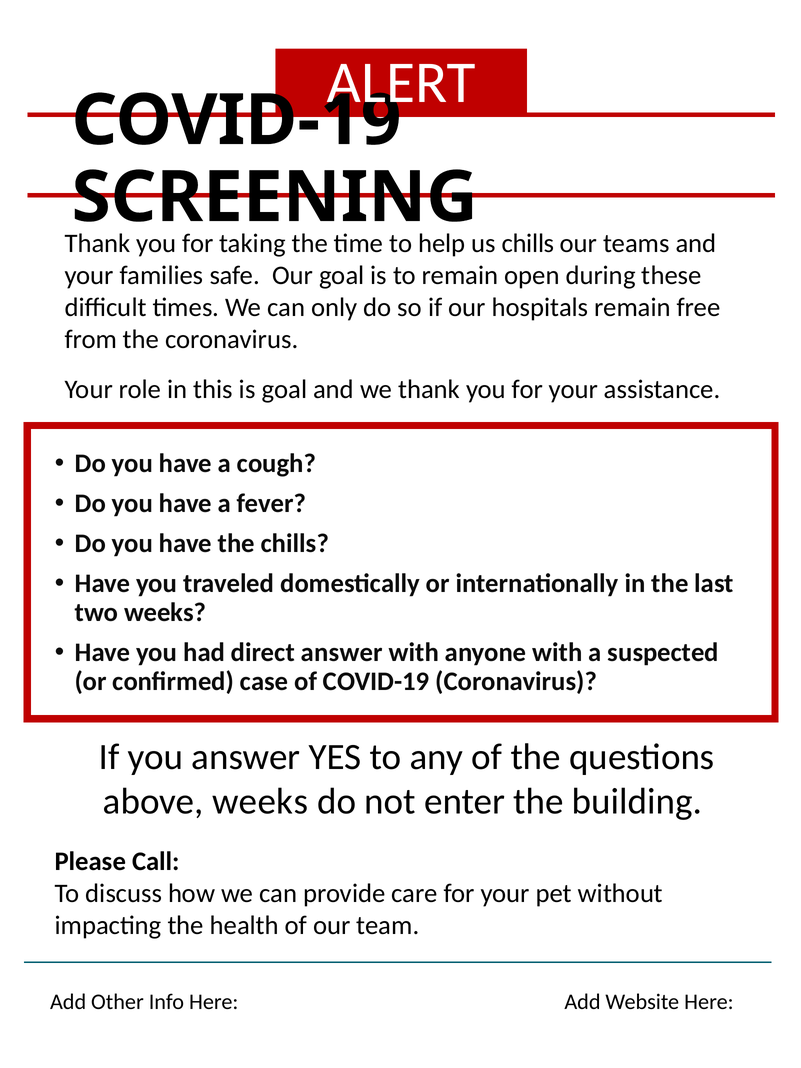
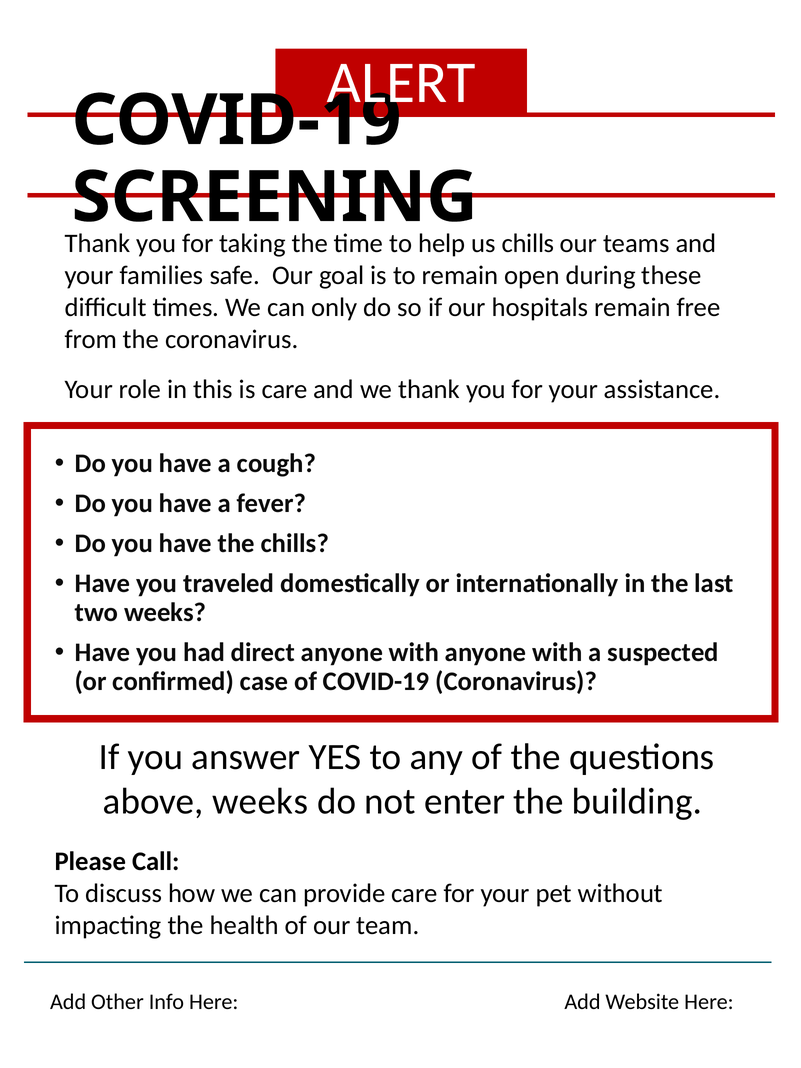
is goal: goal -> care (284, 389)
direct answer: answer -> anyone (342, 652)
